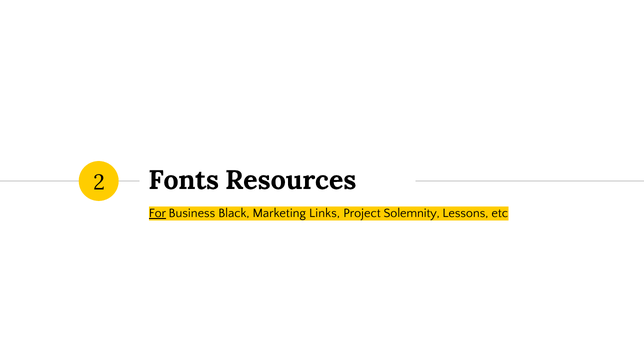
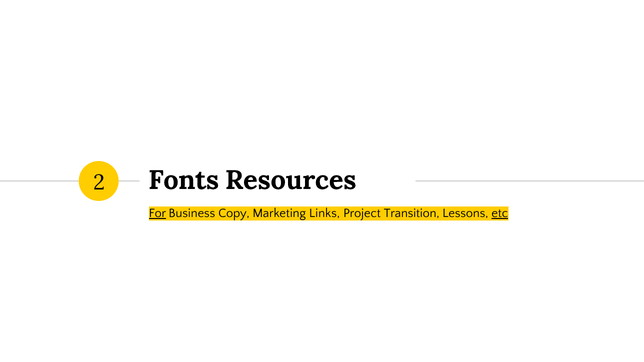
Black: Black -> Copy (234, 213)
Solemnity: Solemnity -> Transition (412, 213)
etc underline: none -> present (500, 213)
